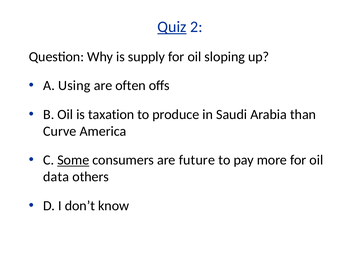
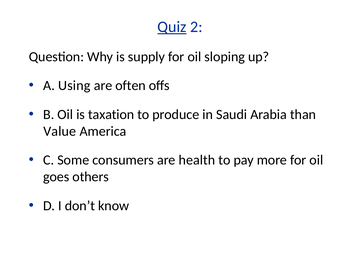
Curve: Curve -> Value (60, 131)
Some underline: present -> none (73, 160)
future: future -> health (197, 160)
data: data -> goes (56, 177)
